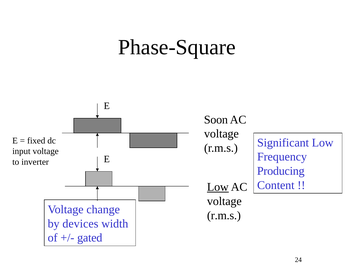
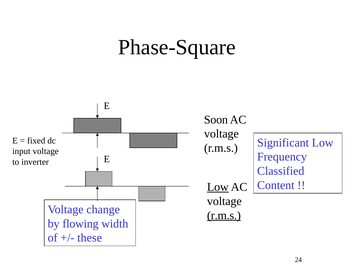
Producing: Producing -> Classified (281, 171)
r.m.s underline: none -> present (224, 215)
devices: devices -> flowing (81, 223)
gated: gated -> these (90, 237)
